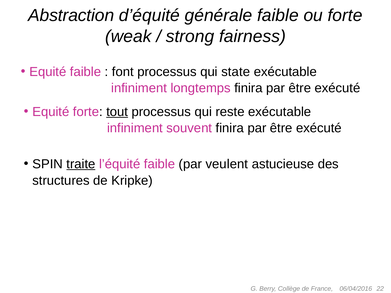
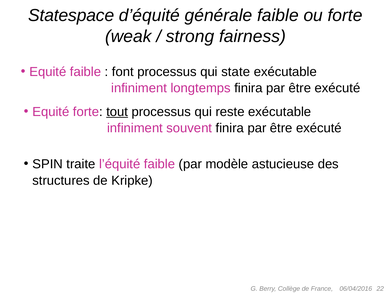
Abstraction: Abstraction -> Statespace (71, 15)
traite underline: present -> none (81, 164)
veulent: veulent -> modèle (227, 164)
